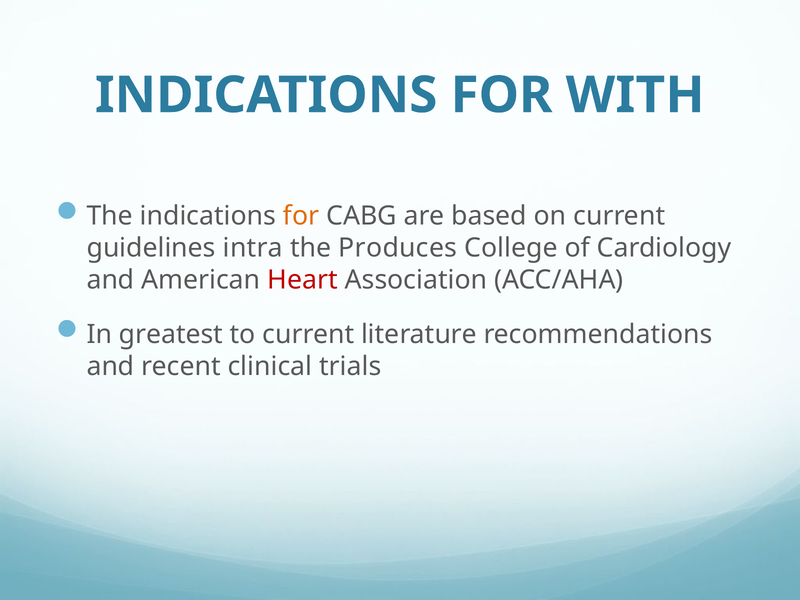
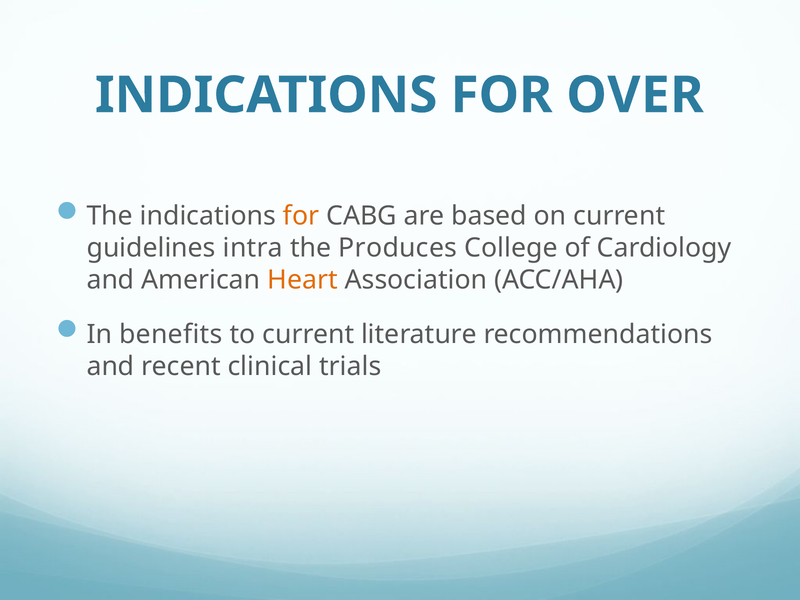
WITH: WITH -> OVER (635, 95)
Heart colour: red -> orange (303, 280)
greatest: greatest -> benefits (171, 334)
